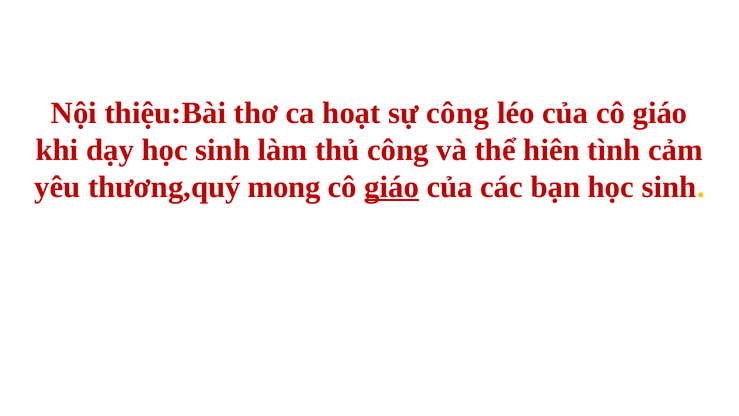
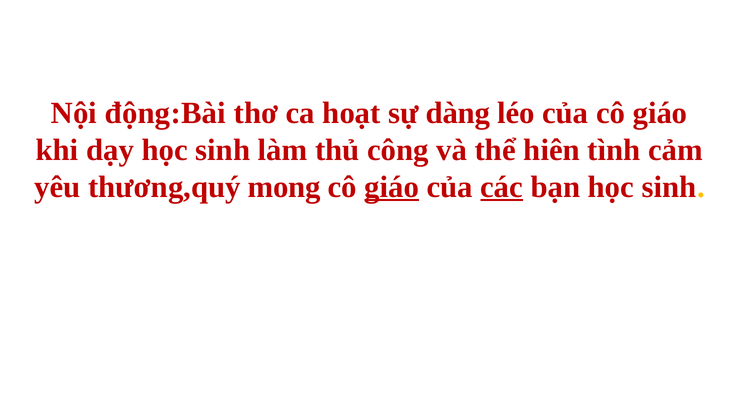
thiệu:Bài: thiệu:Bài -> động:Bài (165, 113)
sự công: công -> dàng (458, 113)
các underline: none -> present (502, 187)
